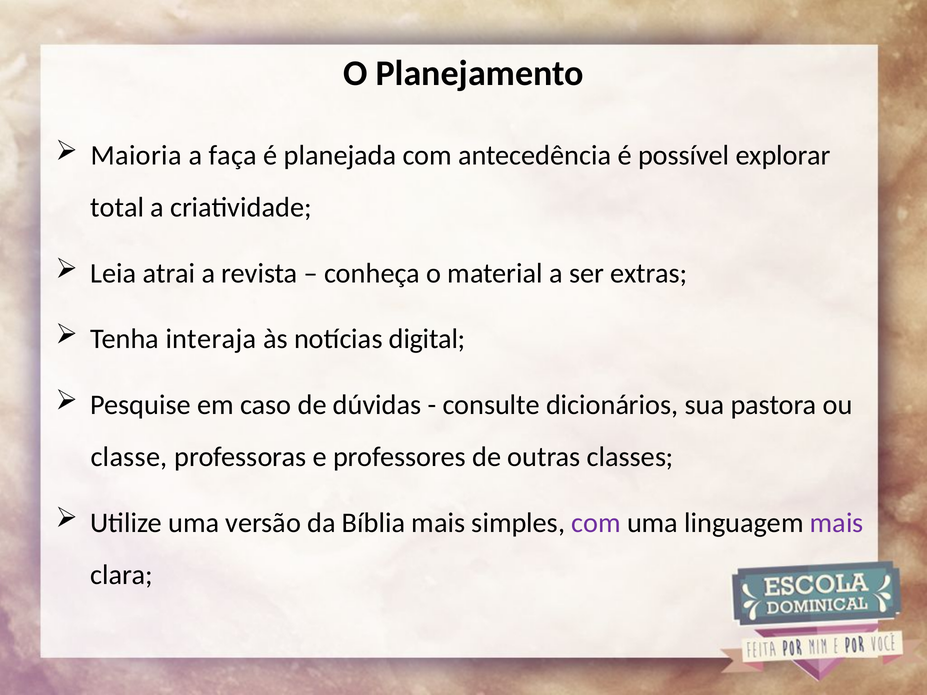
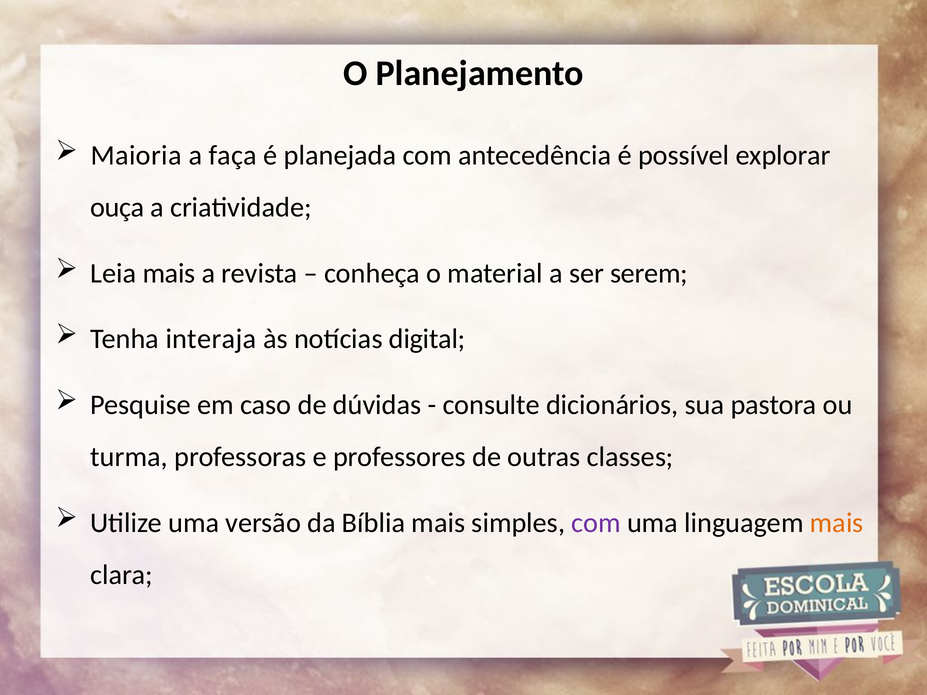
total: total -> ouça (117, 208)
Leia atrai: atrai -> mais (169, 273)
extras: extras -> serem (649, 273)
classe: classe -> turma (129, 457)
mais colour: purple -> orange (837, 523)
